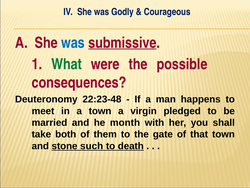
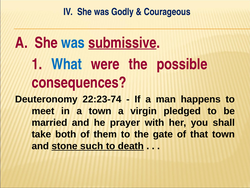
What colour: green -> blue (67, 64)
22:23-48: 22:23-48 -> 22:23-74 (102, 99)
month: month -> prayer (125, 122)
